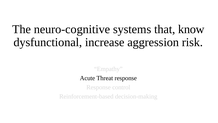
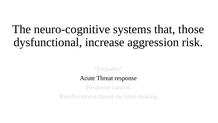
know: know -> those (191, 29)
